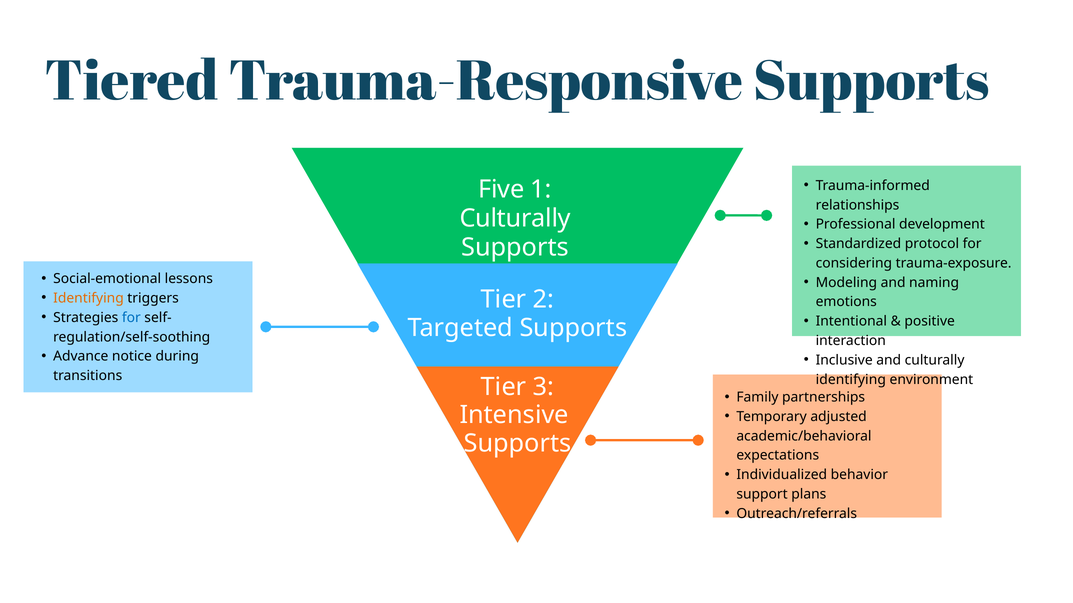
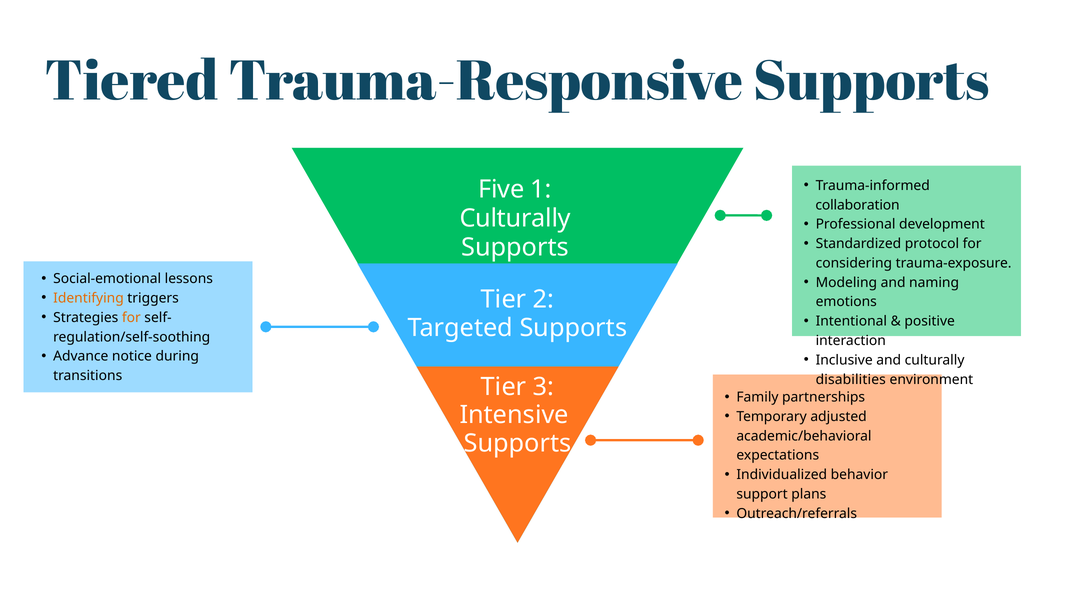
relationships: relationships -> collaboration (858, 205)
for colour: blue -> orange (131, 318)
identifying: identifying -> disabilities (851, 380)
